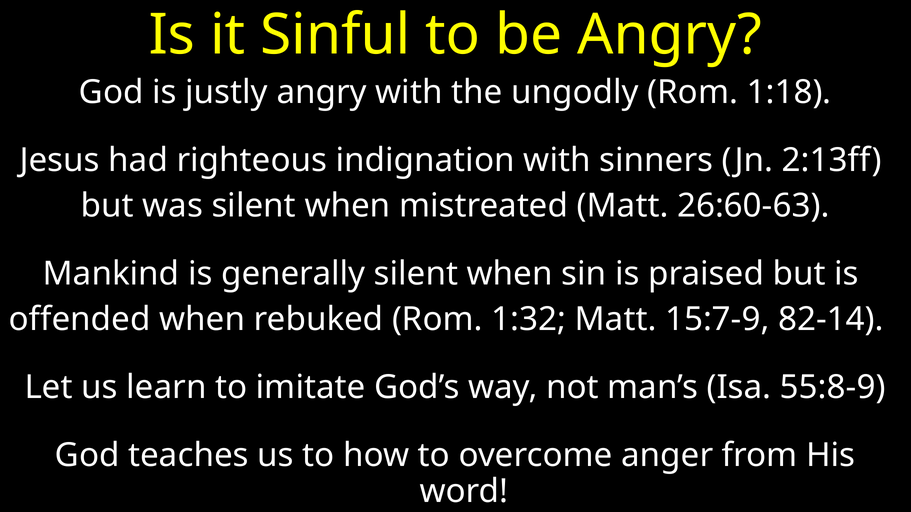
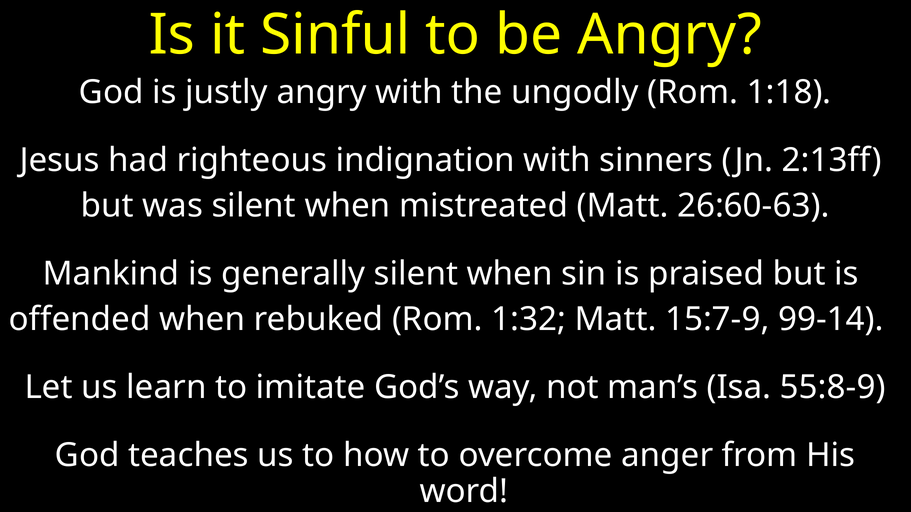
82-14: 82-14 -> 99-14 (831, 319)
